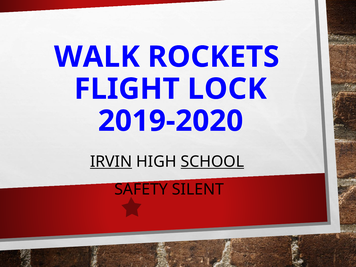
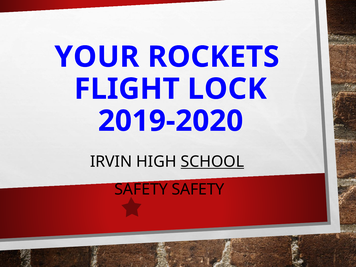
WALK: WALK -> YOUR (97, 57)
IRVIN underline: present -> none (111, 162)
SAFETY SILENT: SILENT -> SAFETY (198, 189)
